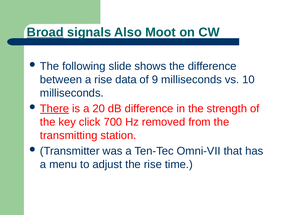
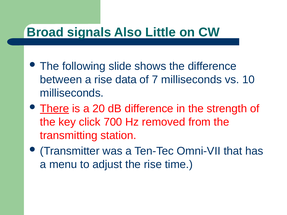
Broad underline: present -> none (45, 32)
Moot: Moot -> Little (161, 32)
9: 9 -> 7 (155, 80)
